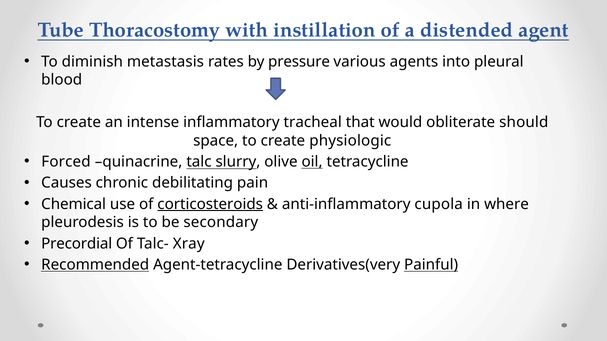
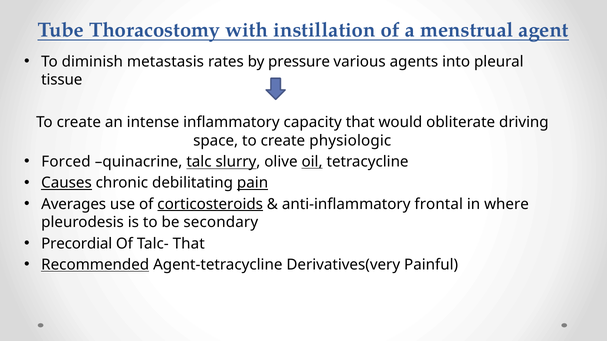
distended: distended -> menstrual (467, 30)
blood: blood -> tissue (62, 80)
tracheal: tracheal -> capacity (313, 122)
should: should -> driving (524, 122)
Causes underline: none -> present (67, 183)
pain underline: none -> present (253, 183)
Chemical: Chemical -> Averages (74, 204)
cupola: cupola -> frontal (439, 204)
Talc- Xray: Xray -> That (189, 244)
Painful underline: present -> none (431, 265)
